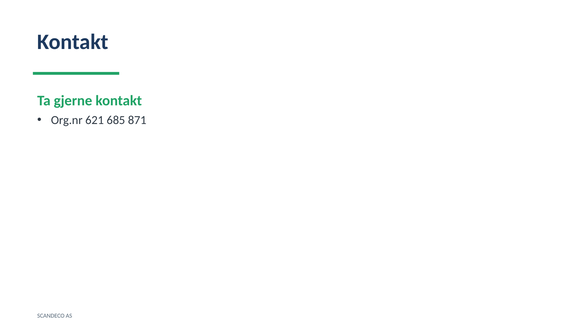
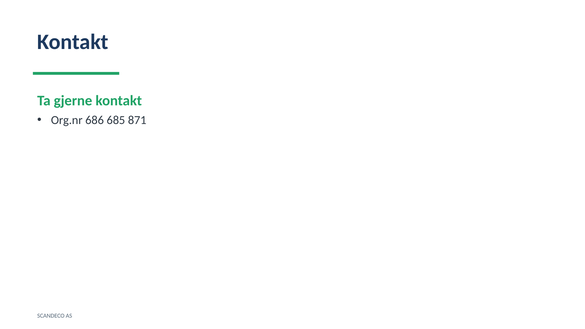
621: 621 -> 686 (95, 120)
